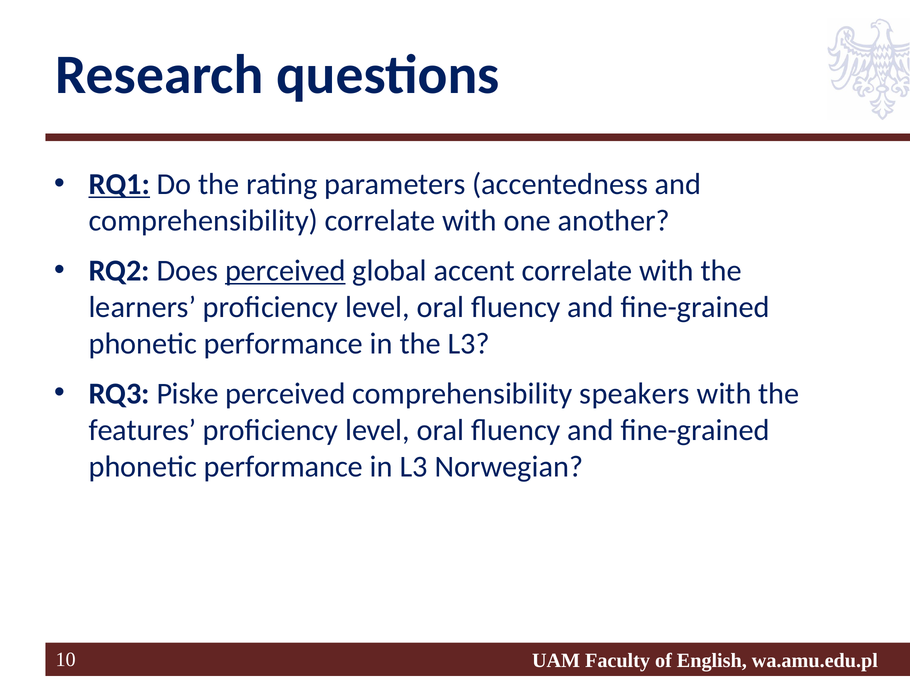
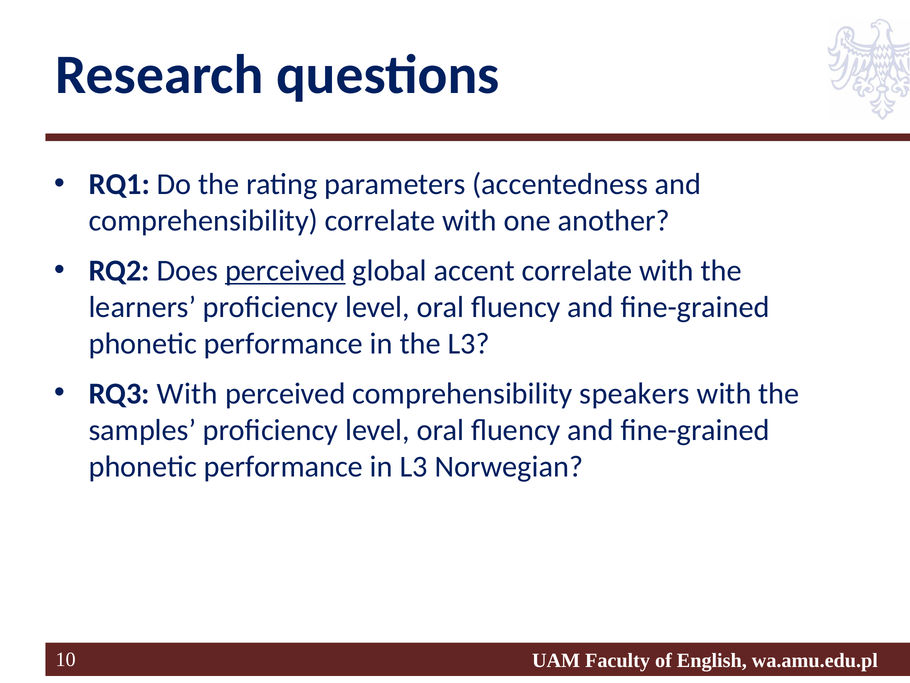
RQ1 underline: present -> none (119, 184)
RQ3 Piske: Piske -> With (187, 393)
features: features -> samples (142, 430)
